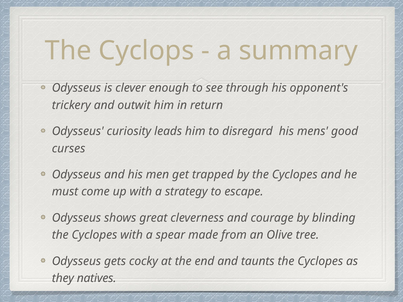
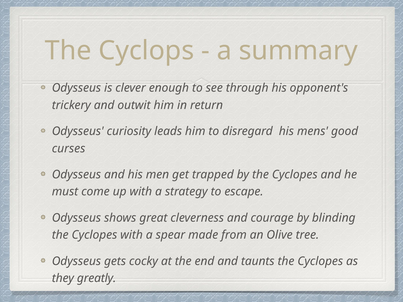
natives: natives -> greatly (97, 279)
